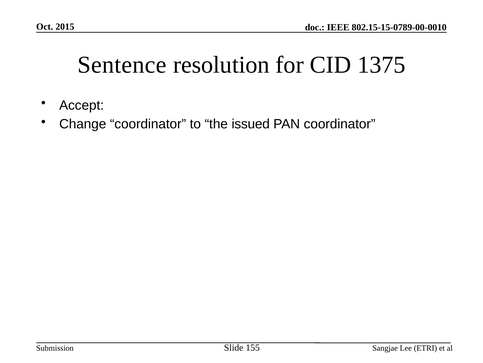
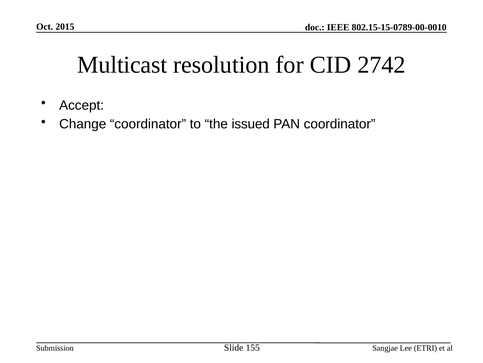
Sentence: Sentence -> Multicast (122, 65)
1375: 1375 -> 2742 (382, 65)
